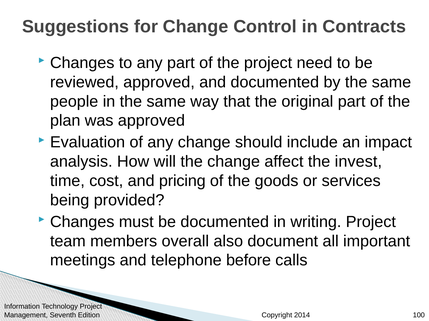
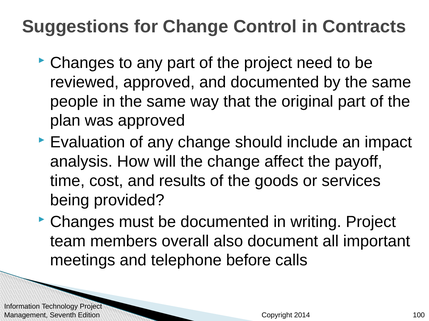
invest: invest -> payoff (358, 162)
pricing: pricing -> results (182, 181)
